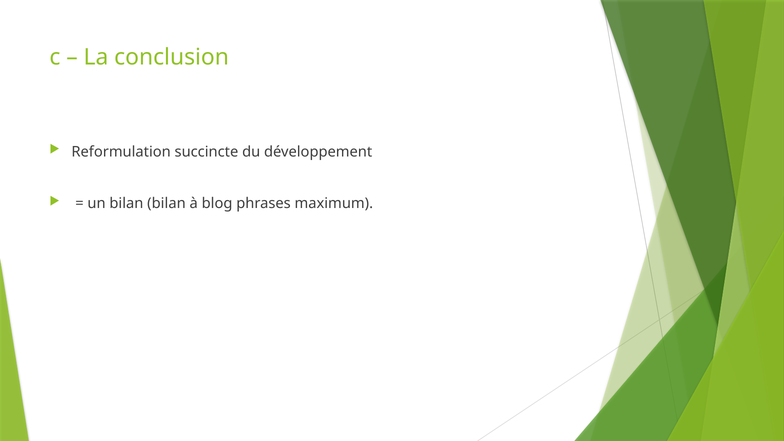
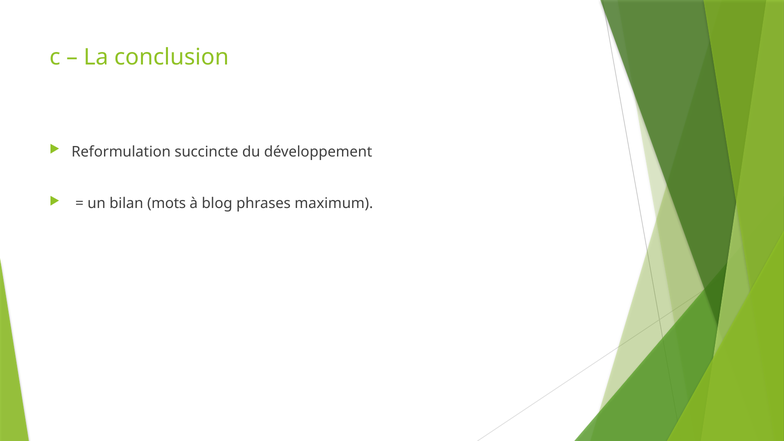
bilan bilan: bilan -> mots (167, 203)
